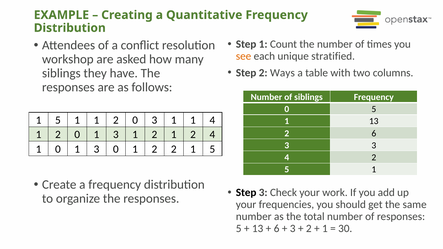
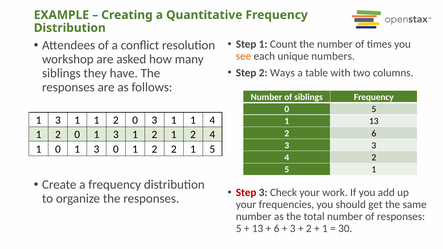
stratified: stratified -> numbers (333, 56)
5: 5 -> 3 (58, 120)
Step colour: black -> red (246, 193)
